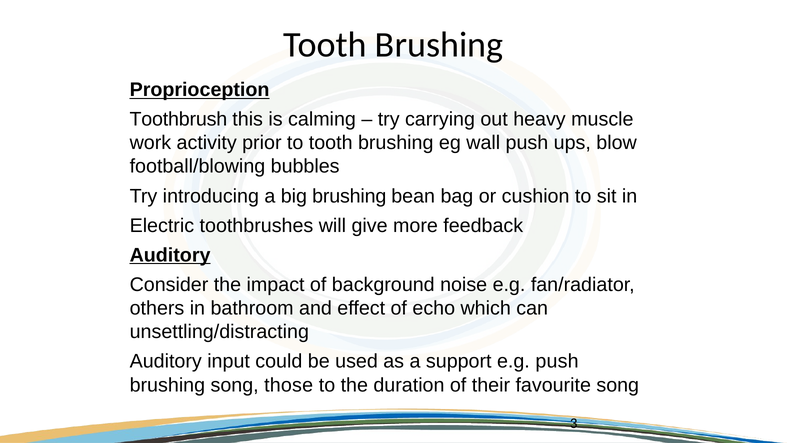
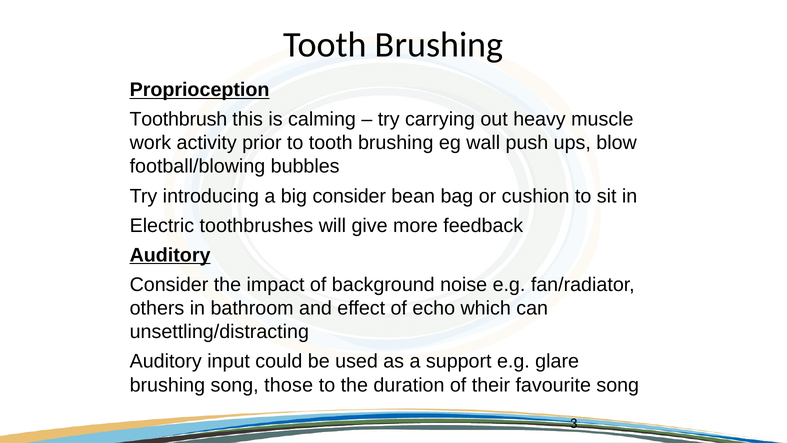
big brushing: brushing -> consider (349, 196)
e.g push: push -> glare (557, 361)
